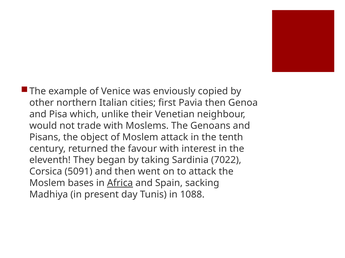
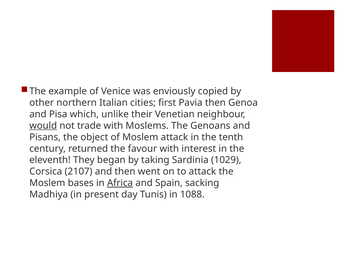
would underline: none -> present (43, 126)
7022: 7022 -> 1029 (226, 161)
5091: 5091 -> 2107 (79, 172)
